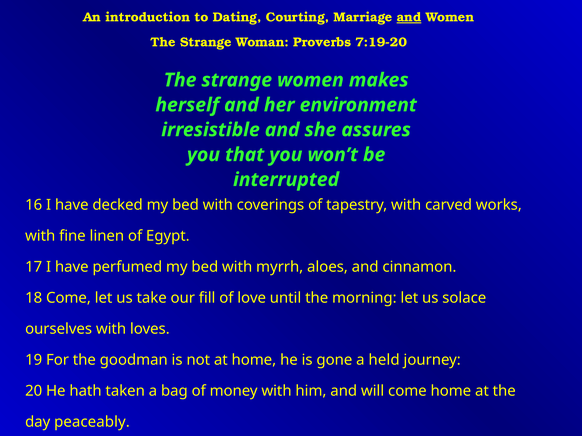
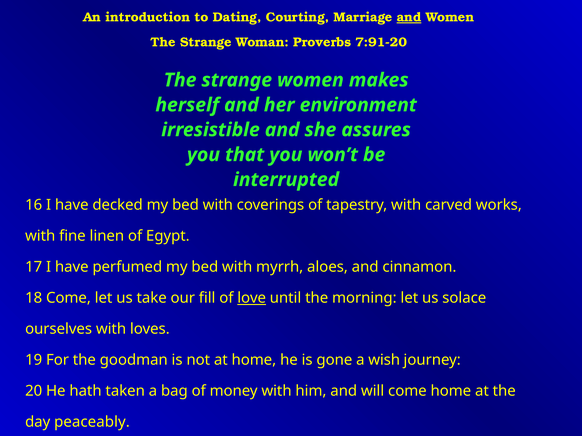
7:19-20: 7:19-20 -> 7:91-20 (381, 42)
love underline: none -> present (252, 298)
held: held -> wish (384, 360)
